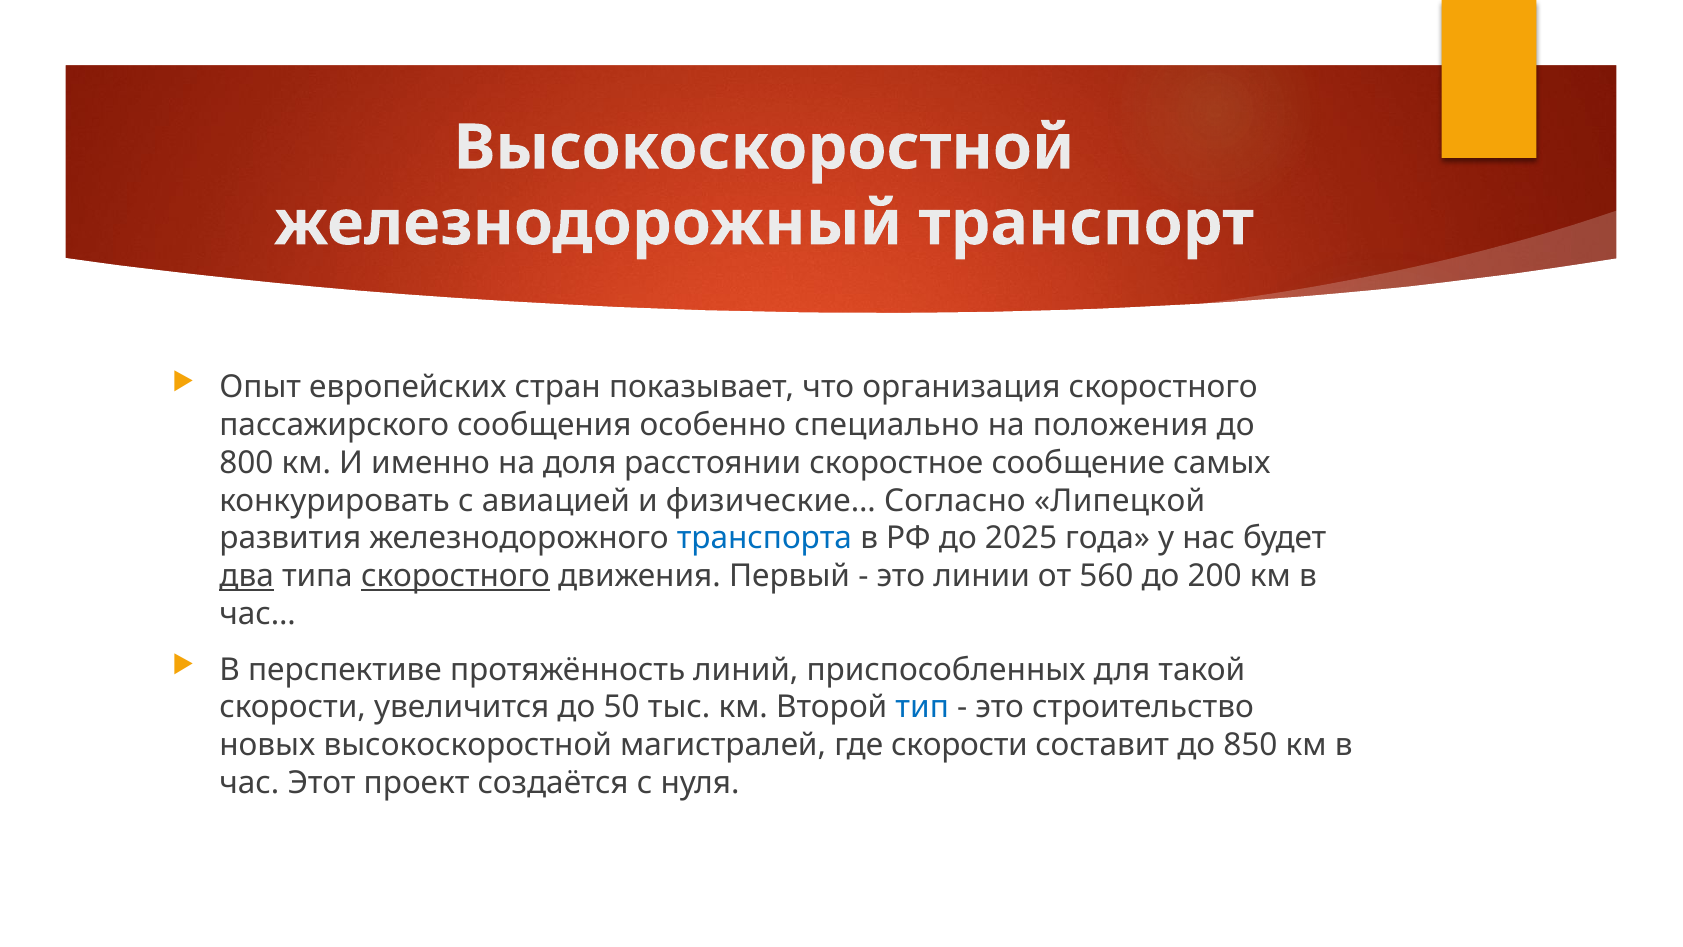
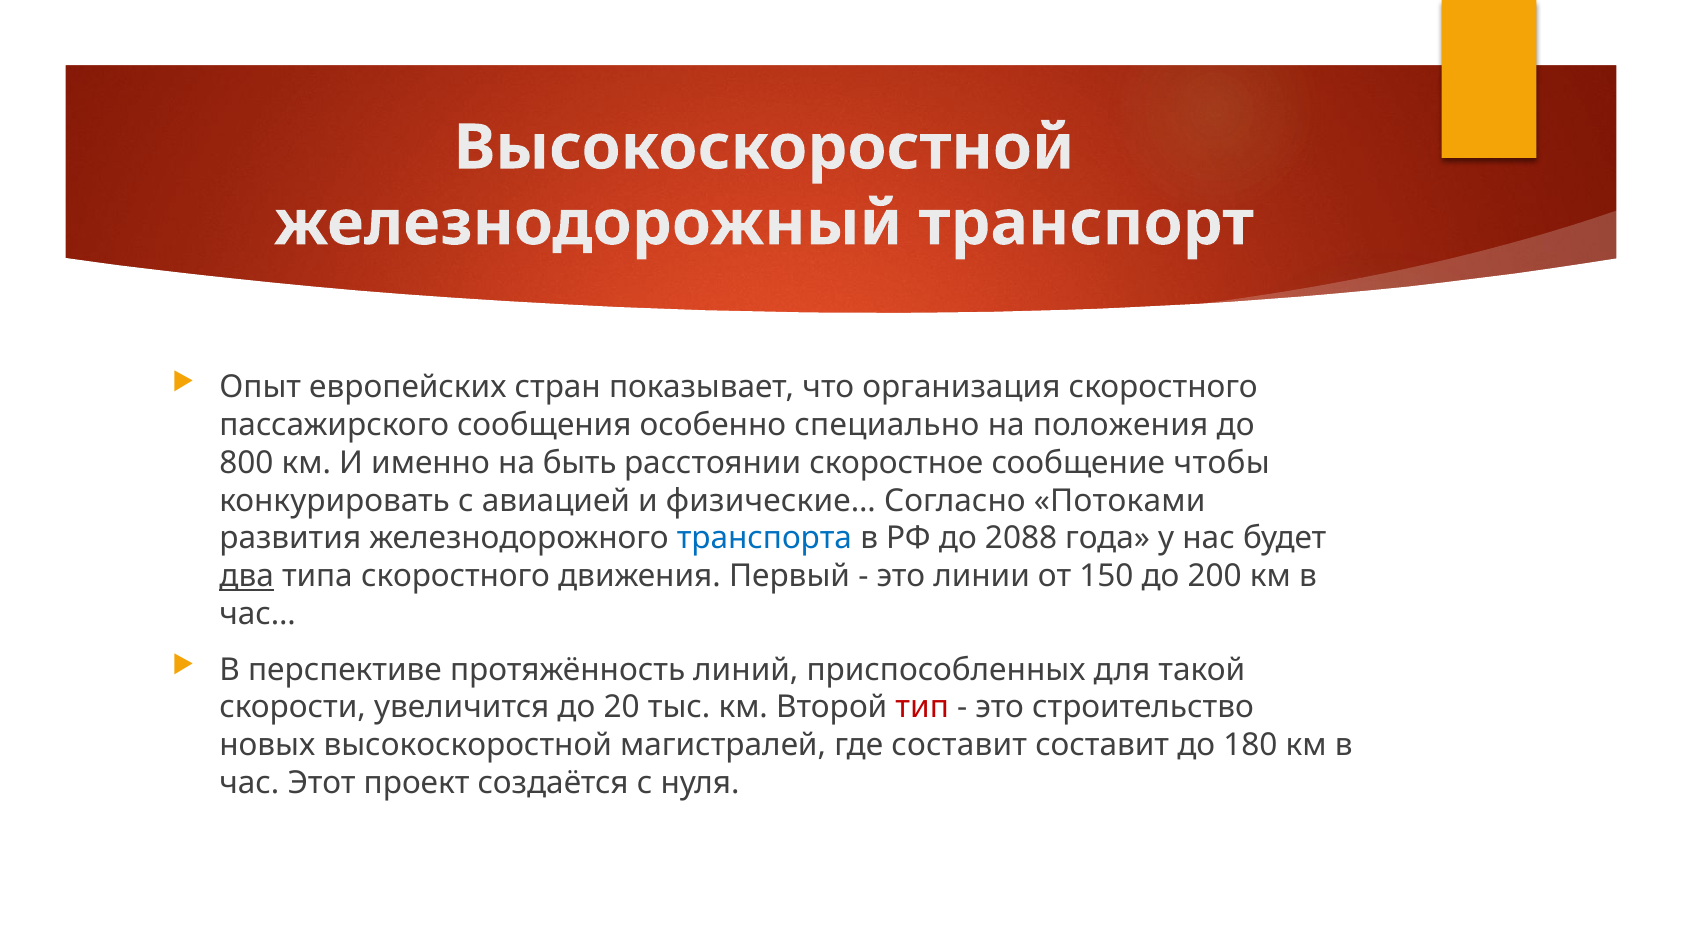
доля: доля -> быть (580, 463)
самых: самых -> чтобы (1222, 463)
Липецкой: Липецкой -> Потоками (1120, 500)
2025: 2025 -> 2088 (1021, 538)
скоростного underline: present -> none (456, 576)
560: 560 -> 150 (1106, 576)
50: 50 -> 20 (622, 707)
тип colour: blue -> red (922, 707)
где скорости: скорости -> составит (959, 745)
850: 850 -> 180 (1250, 745)
